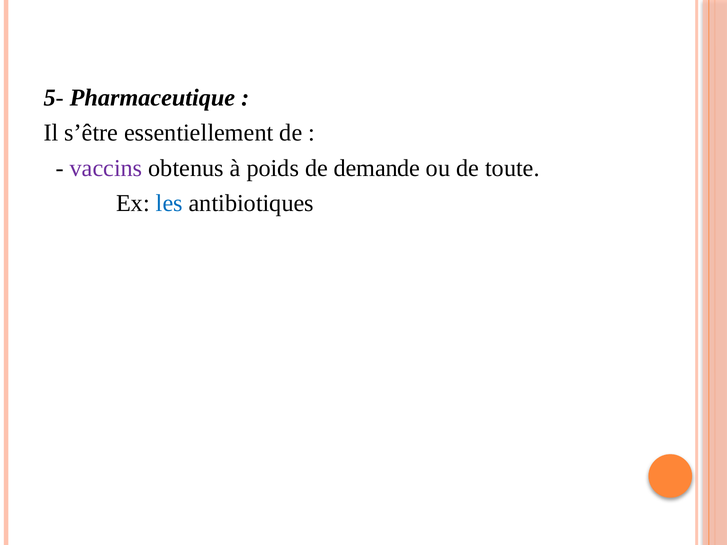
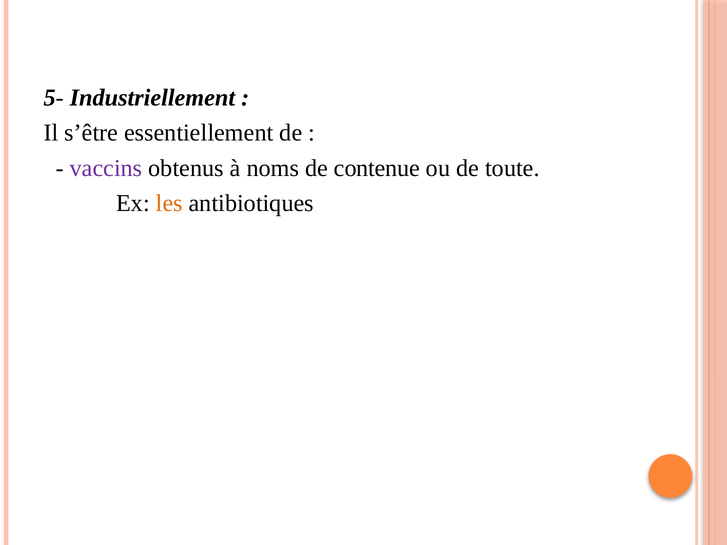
Pharmaceutique: Pharmaceutique -> Industriellement (152, 98)
poids: poids -> noms (273, 168)
demande: demande -> contenue (377, 168)
les colour: blue -> orange (169, 203)
